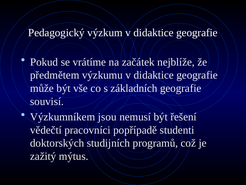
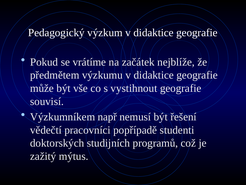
základních: základních -> vystihnout (134, 88)
jsou: jsou -> např (107, 117)
